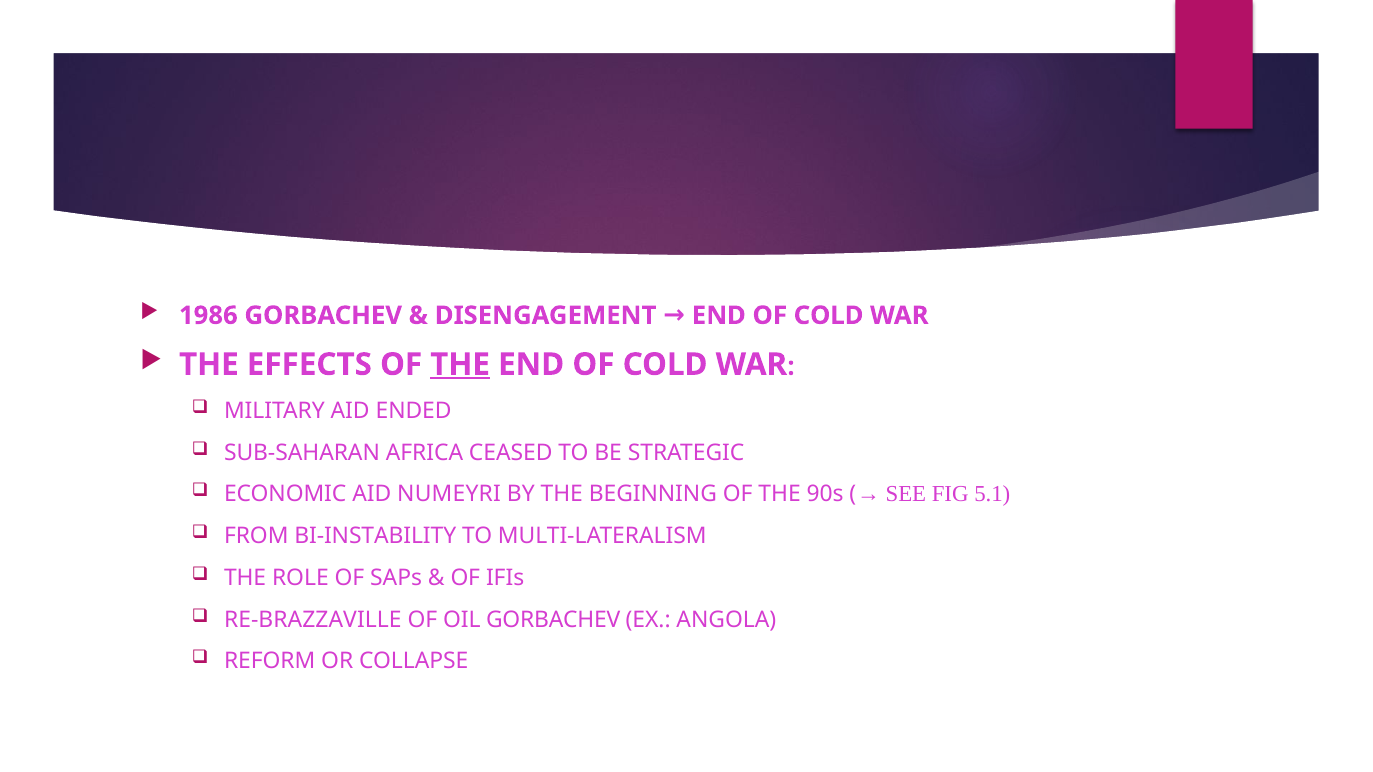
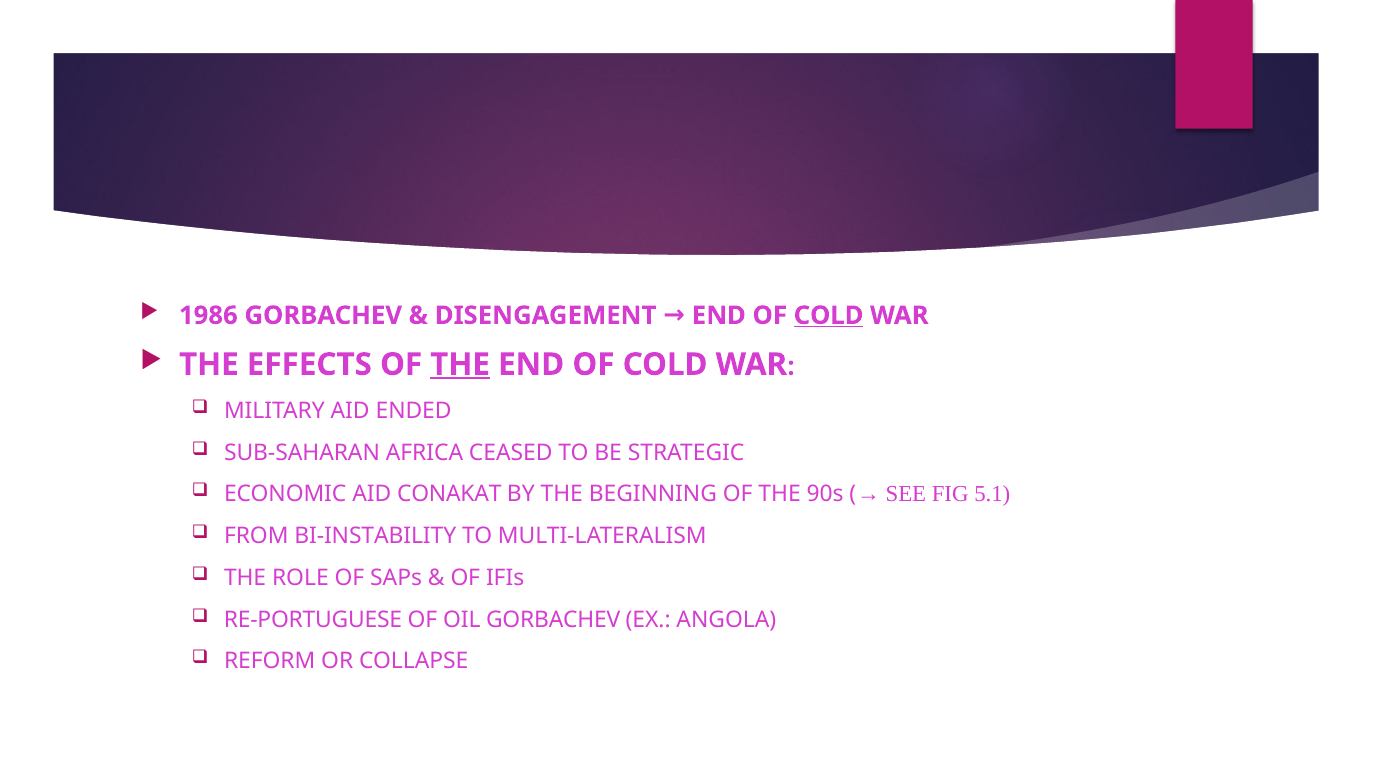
COLD underline: none -> present (829, 316)
NUMEYRI: NUMEYRI -> CONAKAT (449, 494)
RE-BRAZZAVILLE: RE-BRAZZAVILLE -> RE-PORTUGUESE (313, 620)
